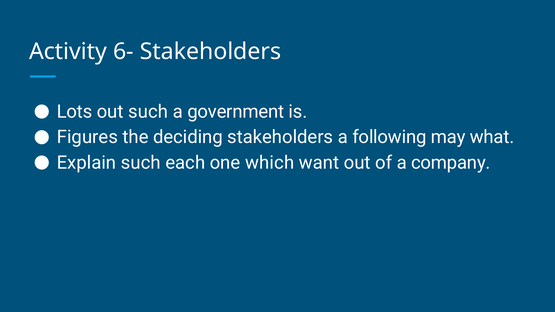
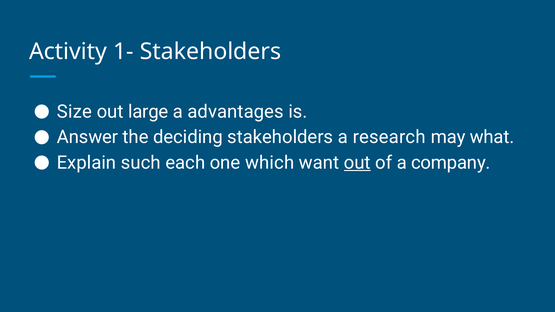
6-: 6- -> 1- (123, 52)
Lots: Lots -> Size (74, 112)
out such: such -> large (148, 112)
government: government -> advantages (236, 112)
Figures: Figures -> Answer (87, 137)
following: following -> research (389, 137)
out underline: none -> present (357, 163)
